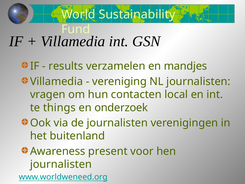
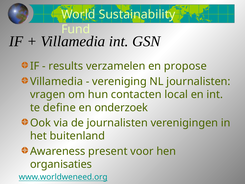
mandjes: mandjes -> propose (185, 66)
things: things -> define (59, 107)
journalisten: journalisten -> organisaties (61, 164)
